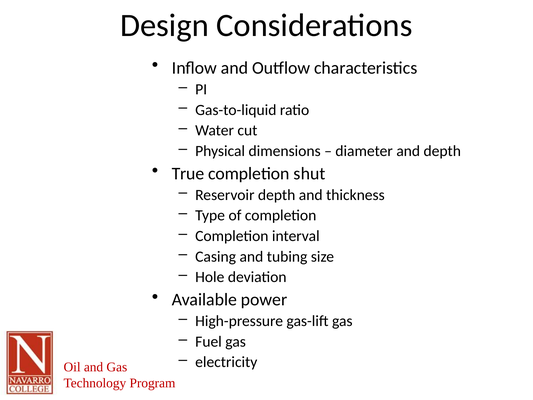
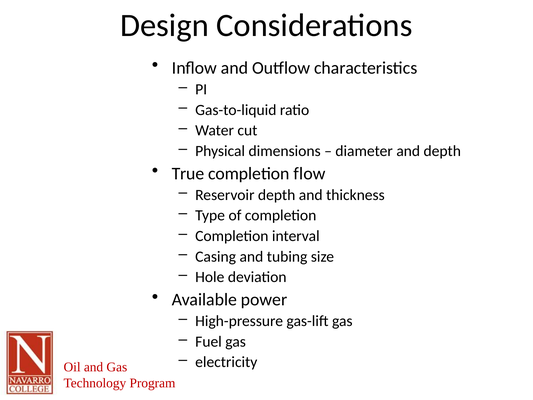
shut: shut -> flow (310, 173)
